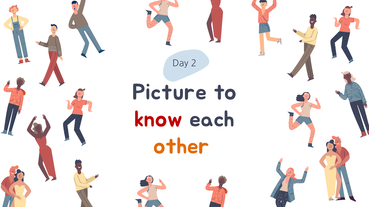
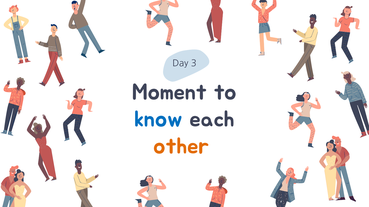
2: 2 -> 3 (194, 64)
Picture: Picture -> Moment (170, 92)
know colour: red -> blue (158, 119)
